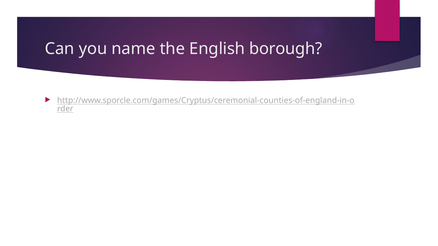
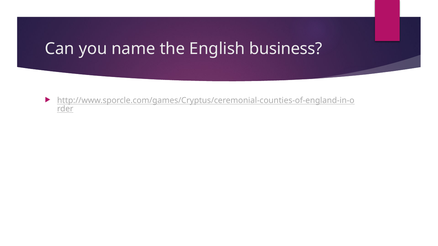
borough: borough -> business (286, 49)
